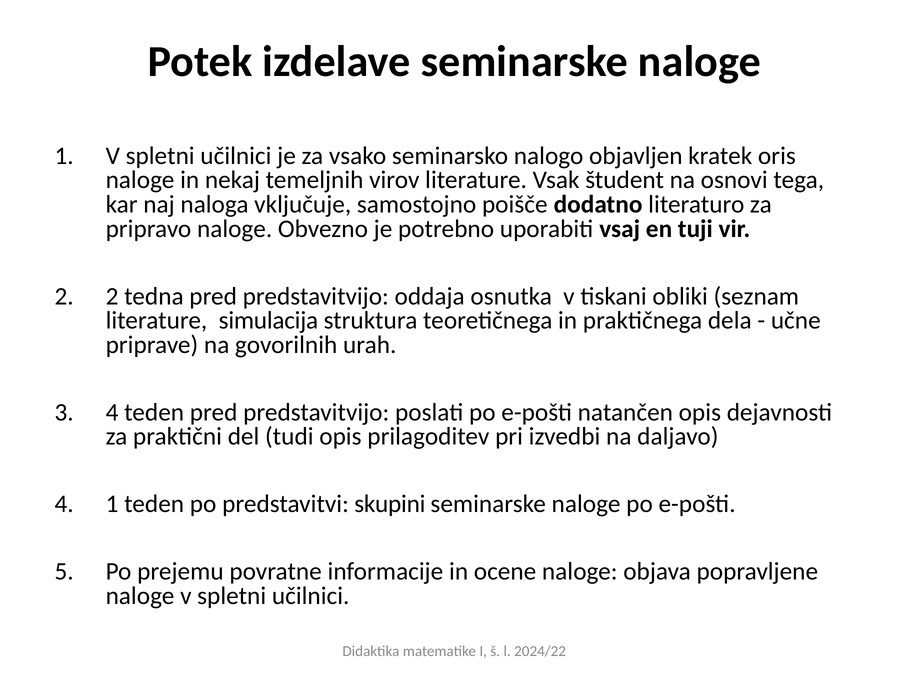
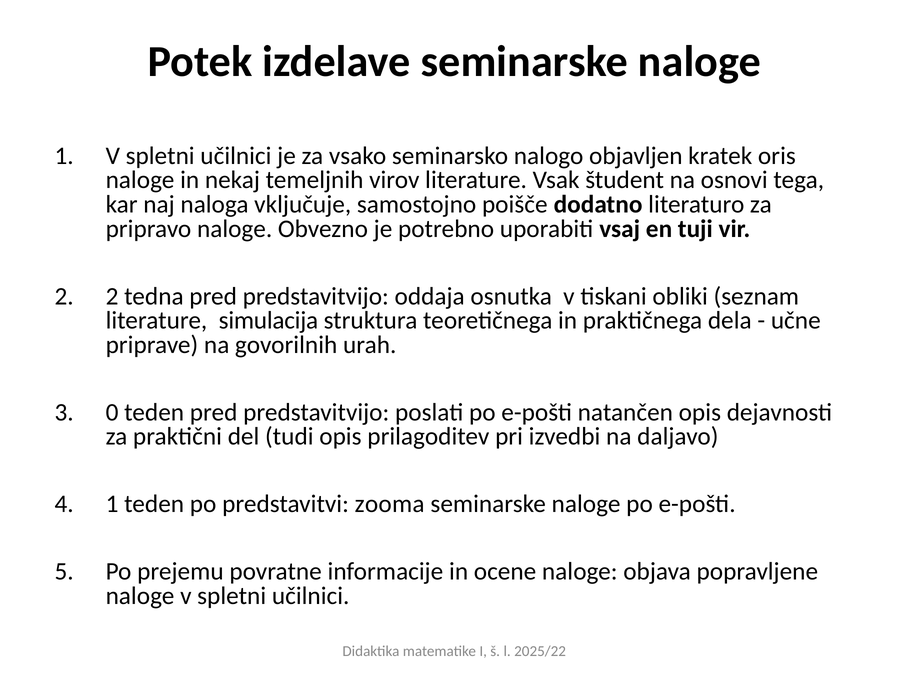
4: 4 -> 0 (112, 412)
skupini: skupini -> zooma (390, 504)
2024/22: 2024/22 -> 2025/22 (540, 651)
